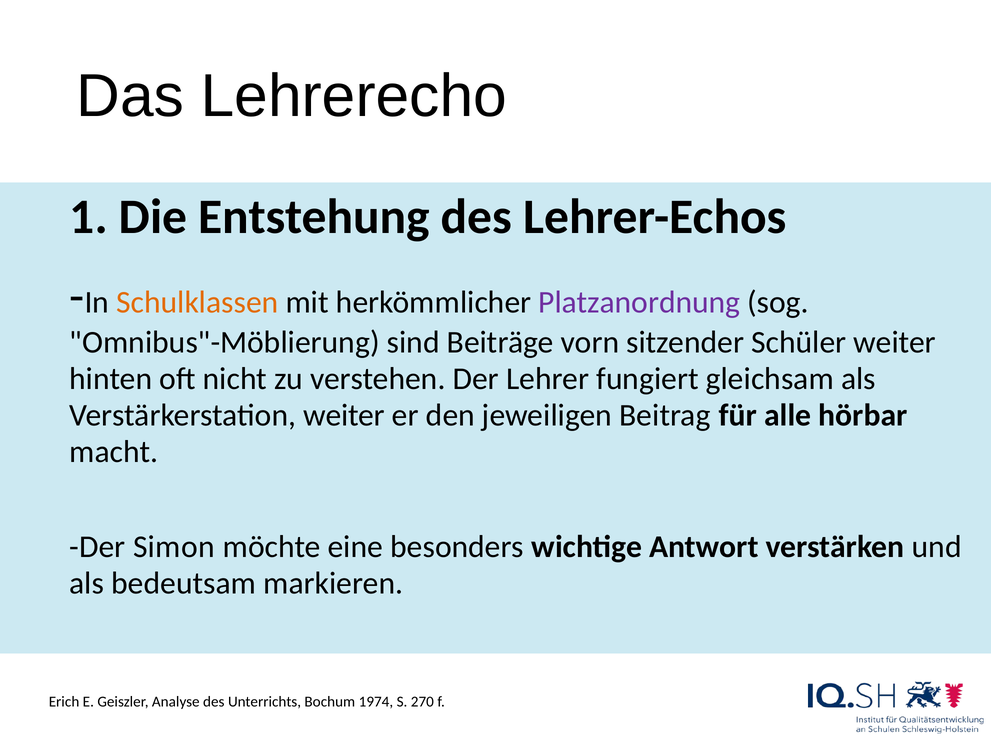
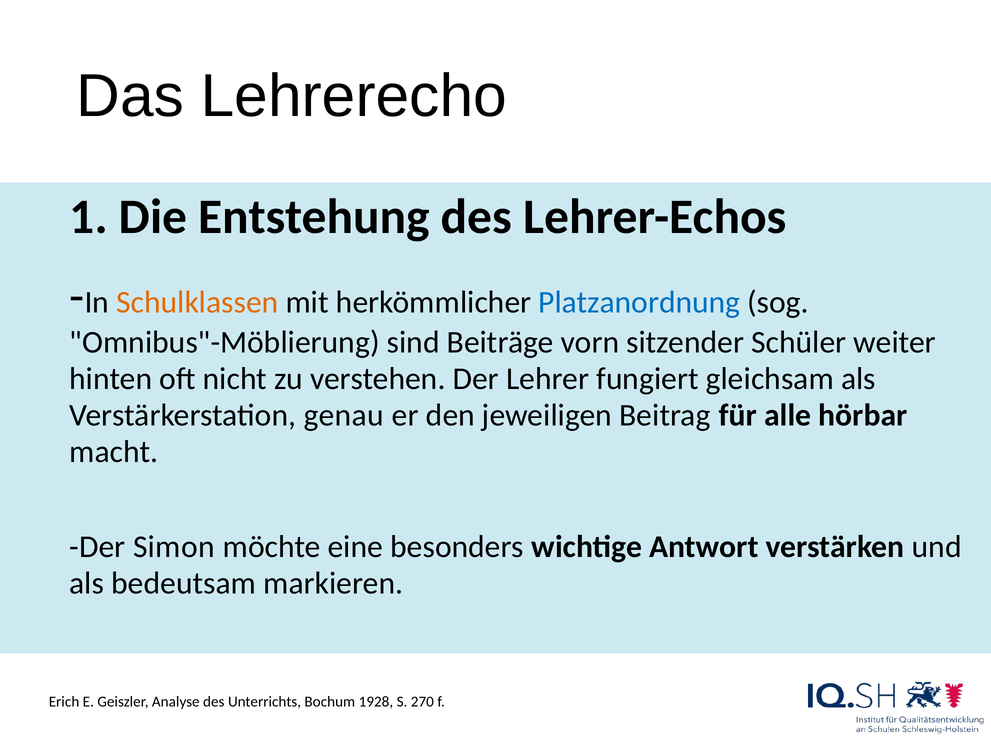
Platzanordnung colour: purple -> blue (639, 302)
Verstärkerstation weiter: weiter -> genau (344, 415)
1974: 1974 -> 1928 (376, 702)
